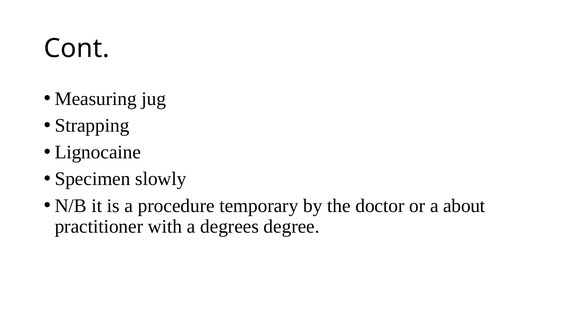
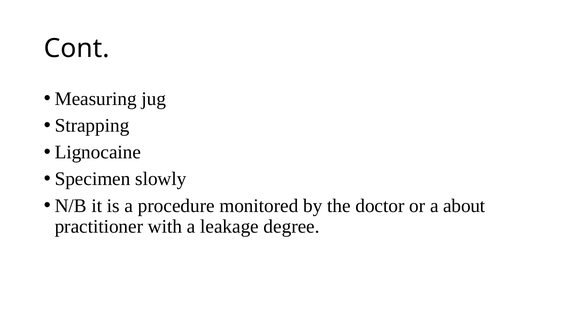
temporary: temporary -> monitored (259, 206)
degrees: degrees -> leakage (230, 226)
